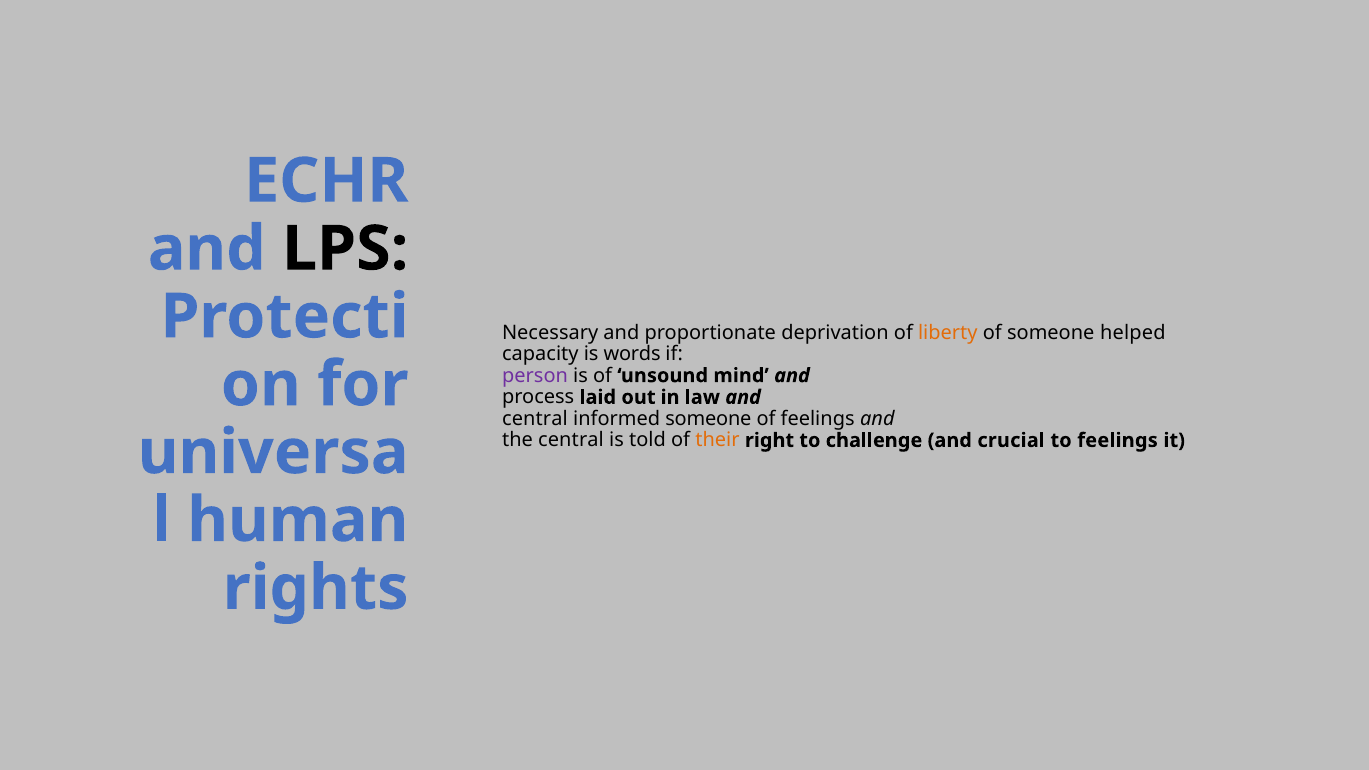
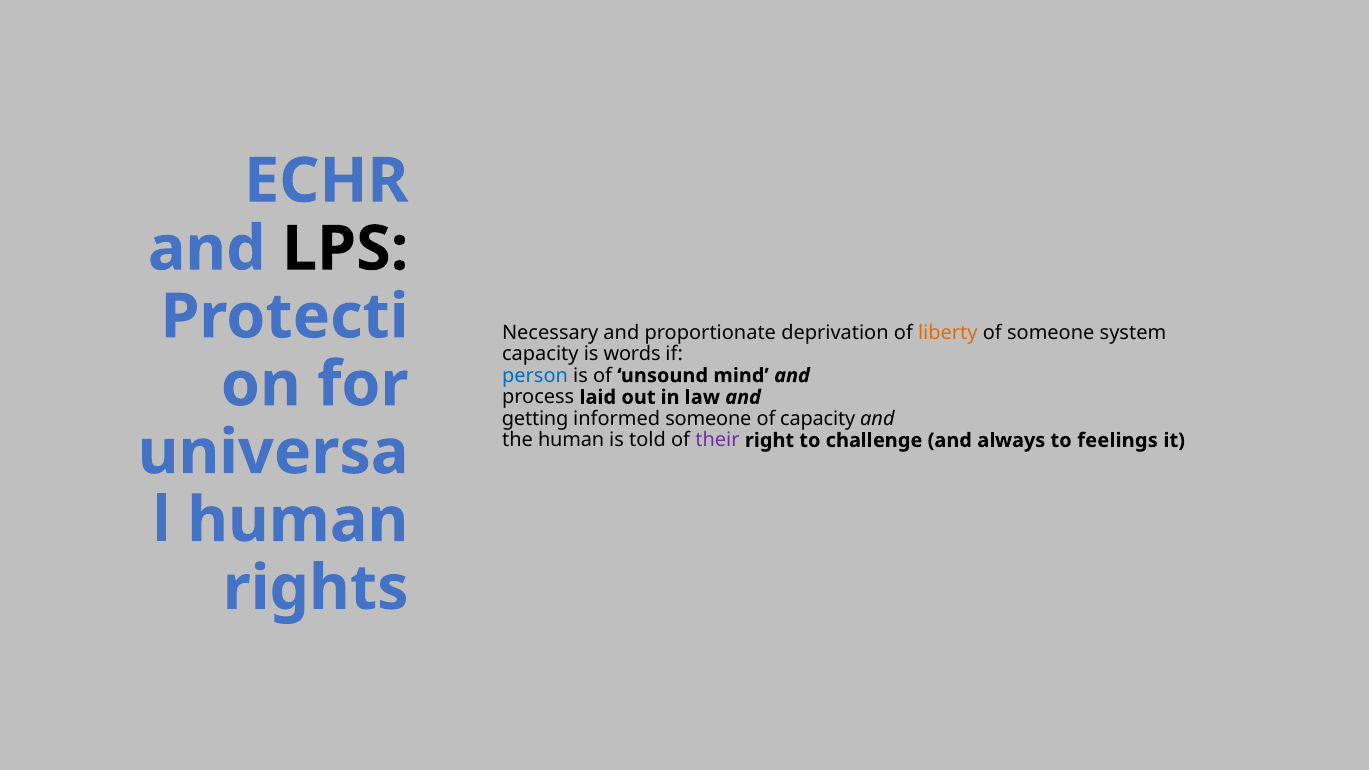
helped: helped -> system (1133, 332)
person colour: purple -> blue (535, 376)
central: central -> getting (535, 419)
of feelings: feelings -> capacity (818, 419)
the central: central -> human (571, 440)
their colour: orange -> purple (717, 440)
crucial: crucial -> always (1011, 440)
